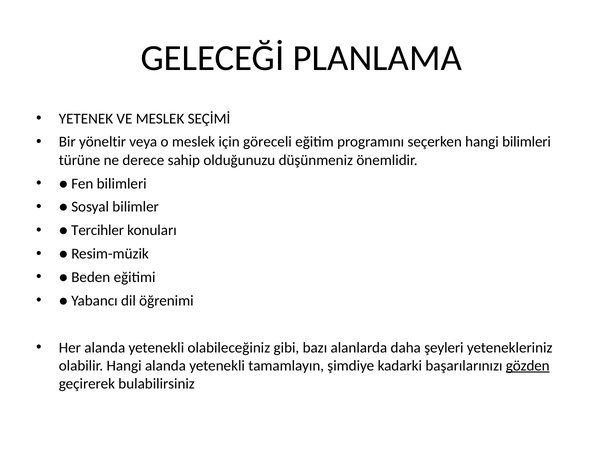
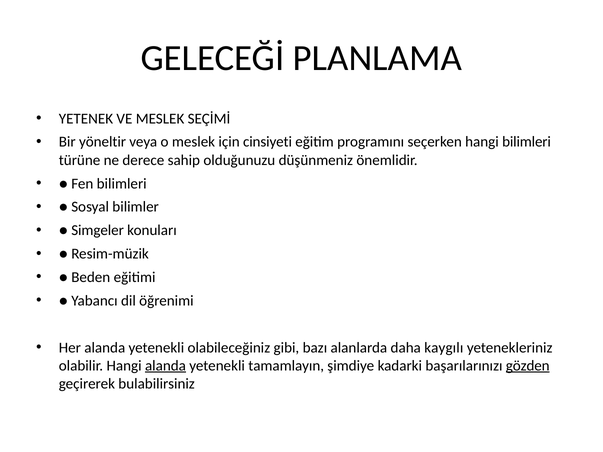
göreceli: göreceli -> cinsiyeti (268, 142)
Tercihler: Tercihler -> Simgeler (98, 231)
şeyleri: şeyleri -> kaygılı (444, 348)
alanda underline: none -> present (165, 366)
